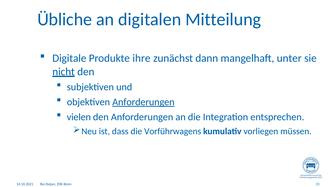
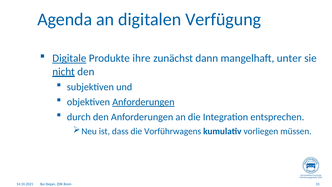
Übliche: Übliche -> Agenda (65, 19)
Mitteilung: Mitteilung -> Verfügung (223, 19)
Digitale underline: none -> present (69, 58)
vielen: vielen -> durch (79, 117)
